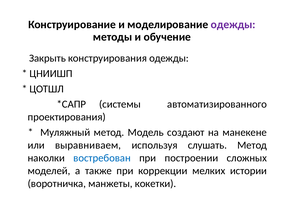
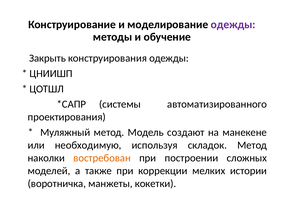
выравниваем: выравниваем -> необходимую (88, 145)
слушать: слушать -> складок (207, 145)
востребован colour: blue -> orange (102, 158)
